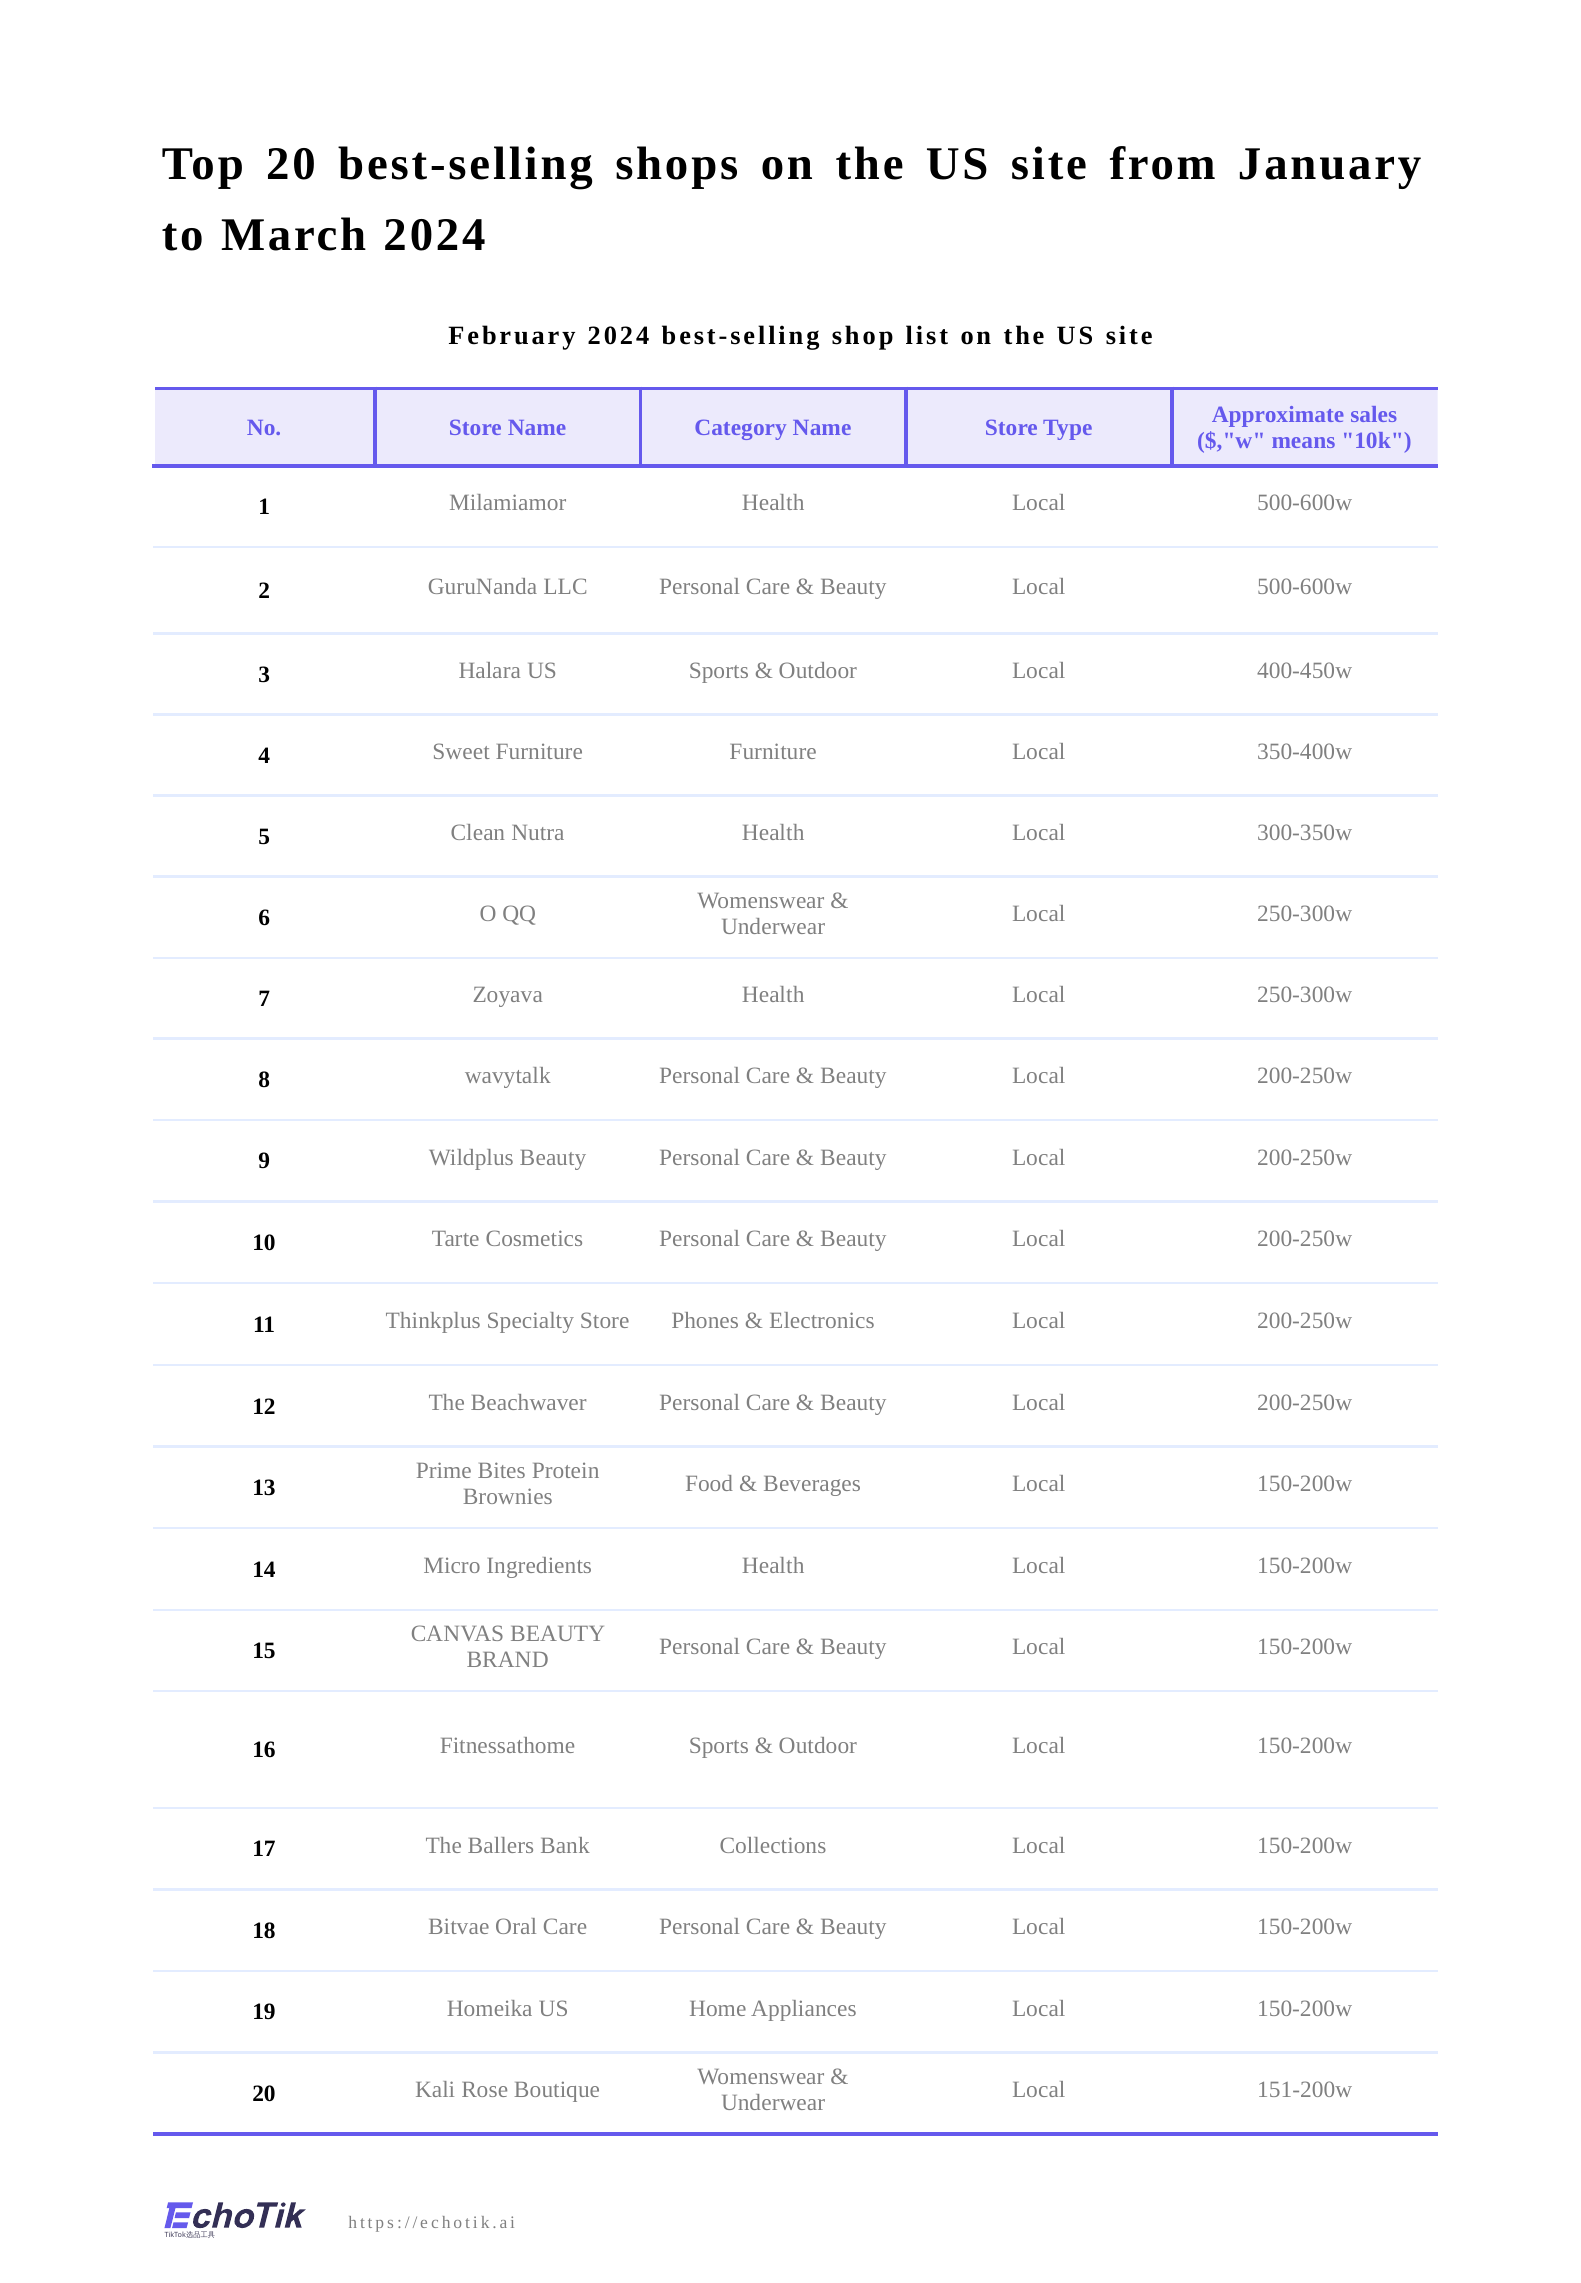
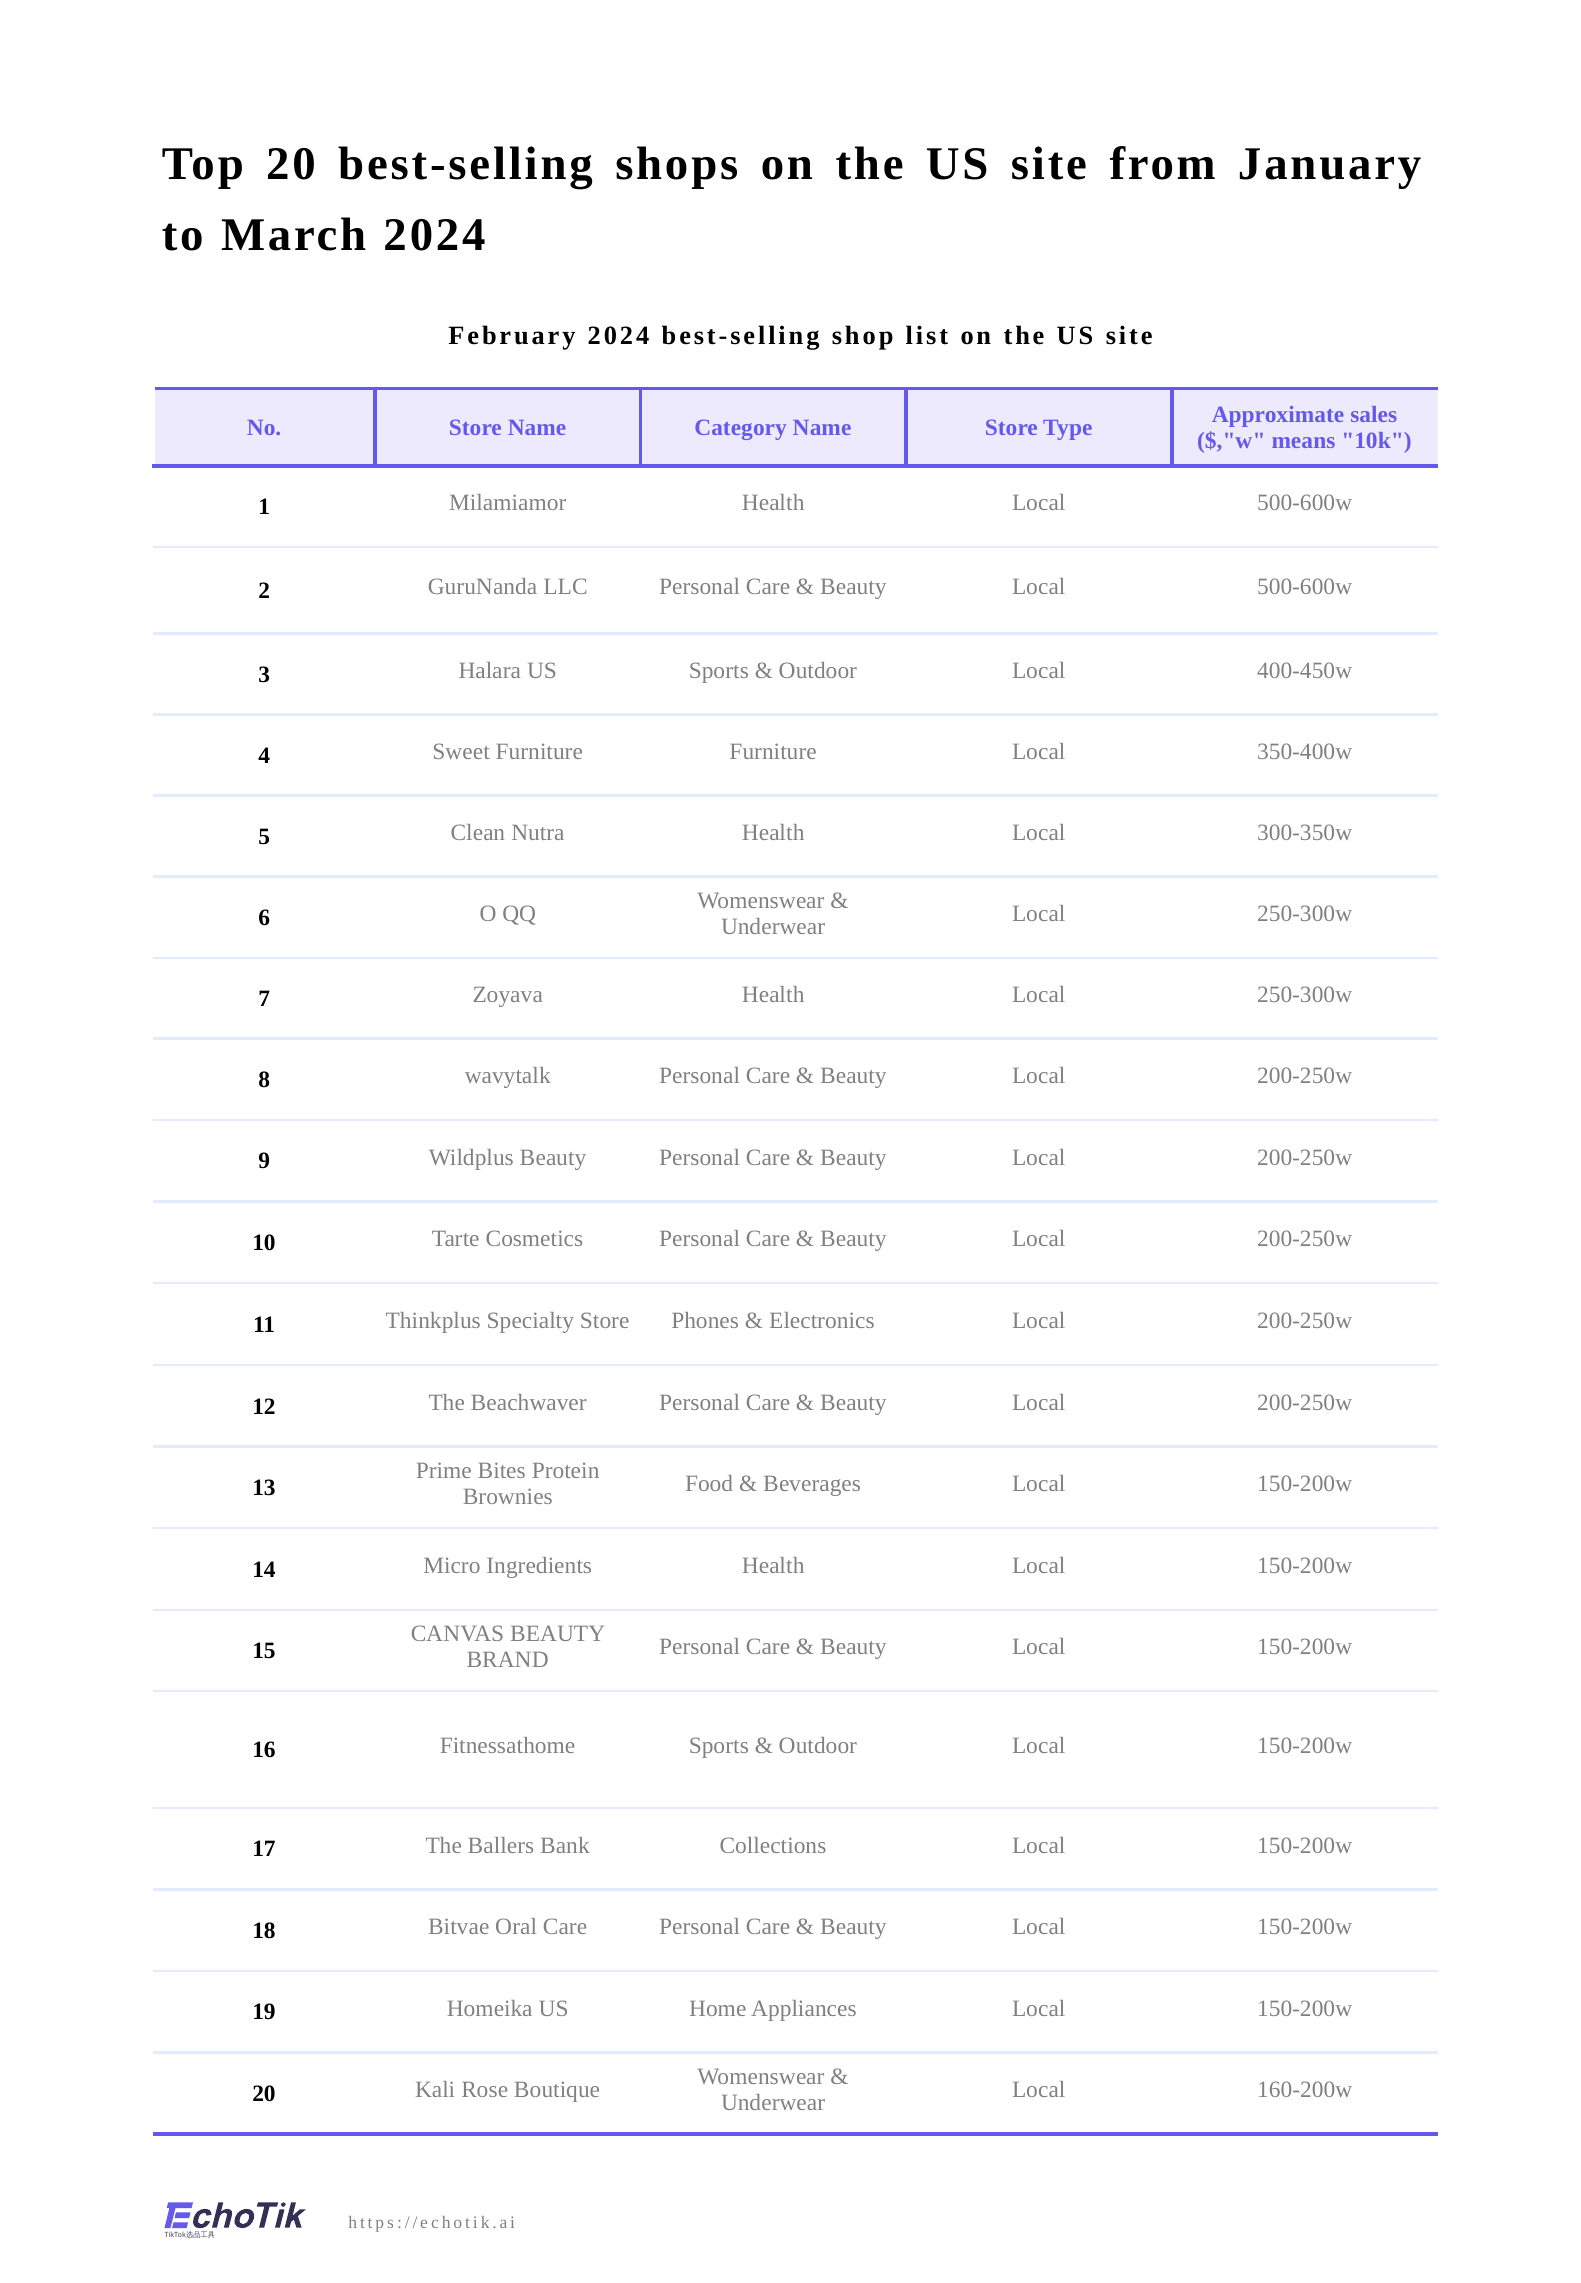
151-200w: 151-200w -> 160-200w (1305, 2090)
